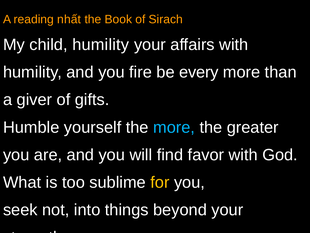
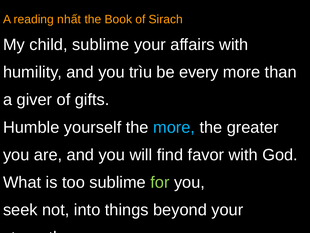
child humility: humility -> sublime (101, 45)
fire: fire -> trìu (141, 72)
for colour: yellow -> light green (160, 182)
